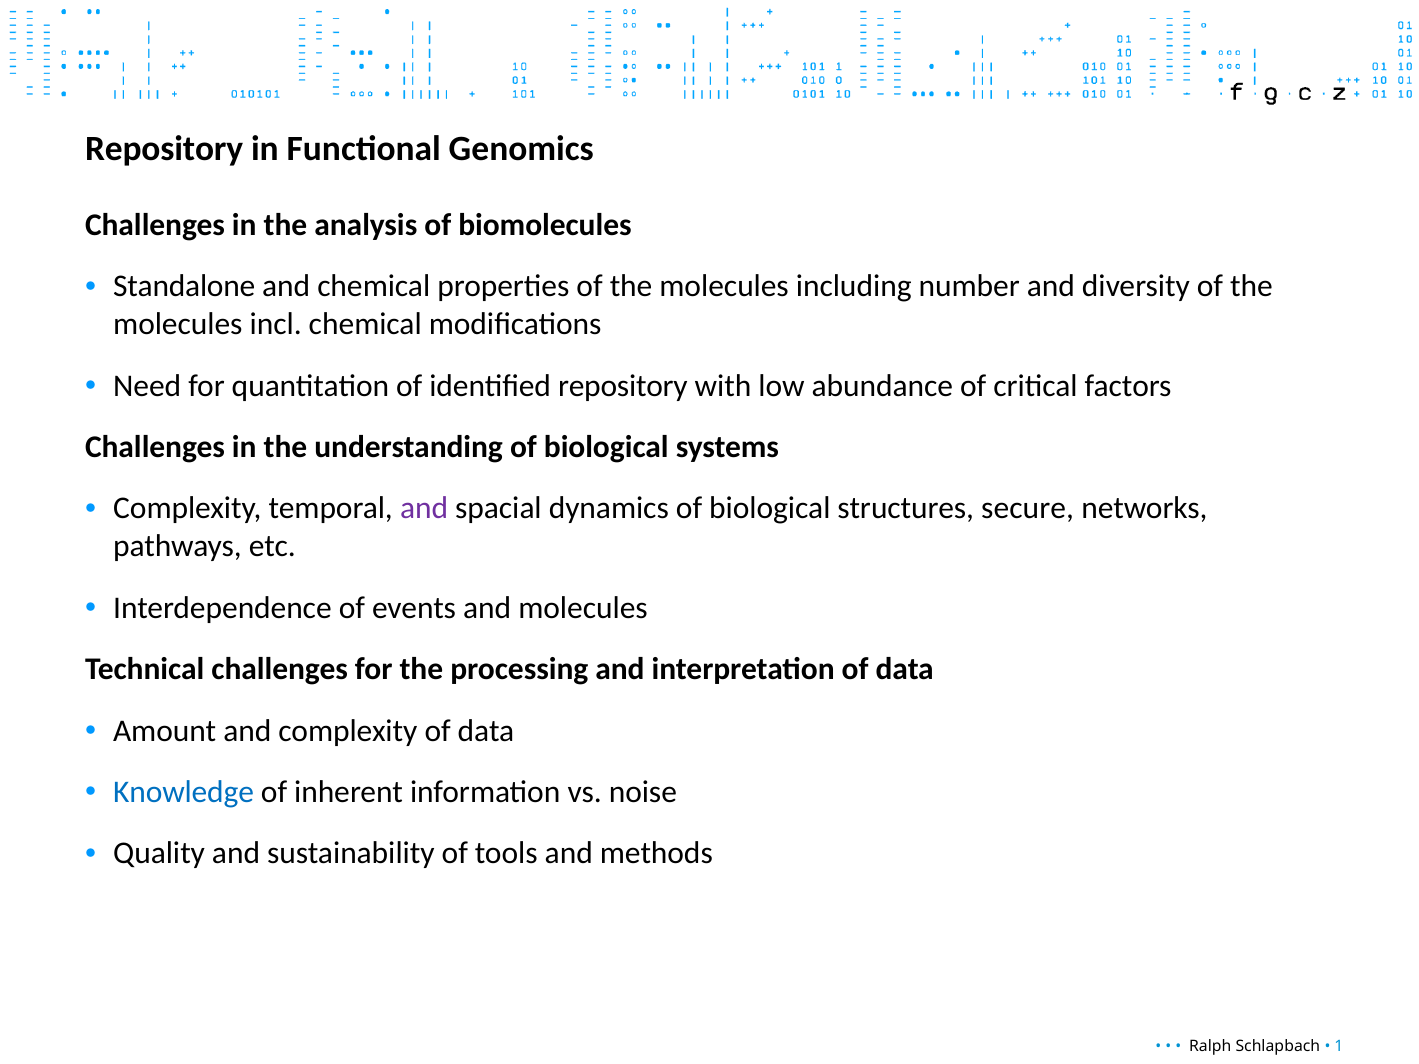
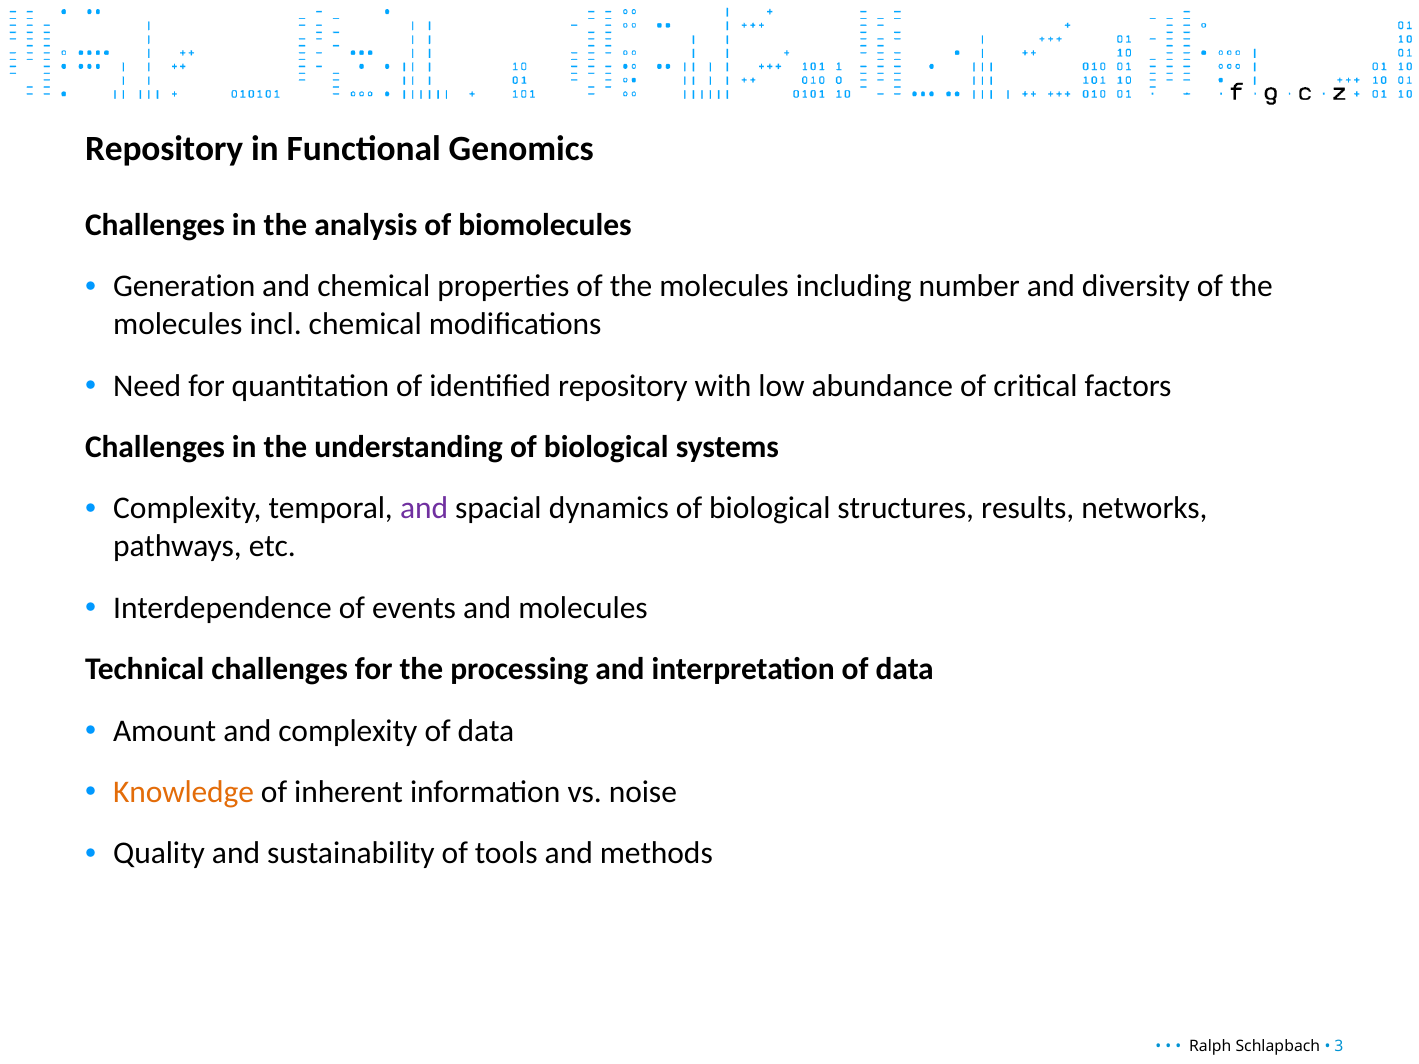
Standalone: Standalone -> Generation (184, 286)
secure: secure -> results (1028, 509)
Knowledge colour: blue -> orange (184, 792)
1: 1 -> 3 (1339, 1047)
